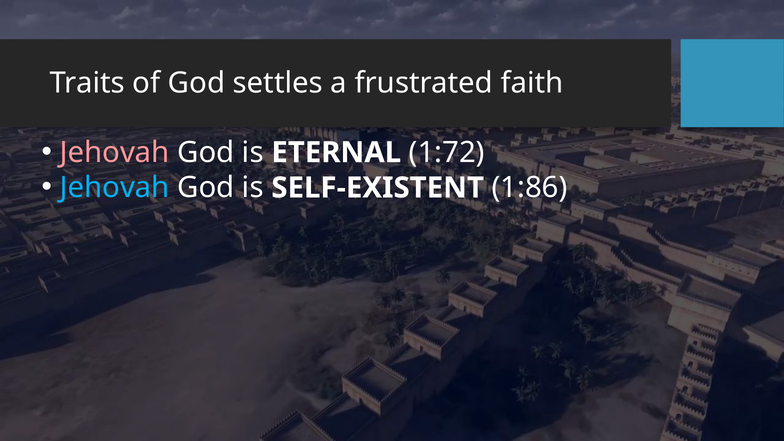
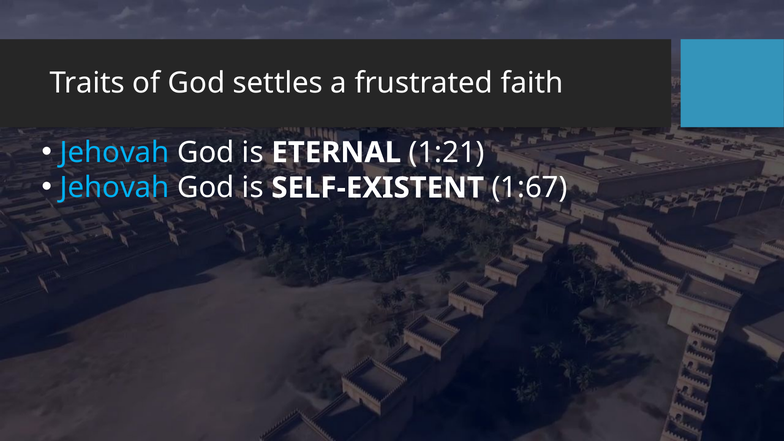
Jehovah colour: pink -> light blue (115, 153)
1:72: 1:72 -> 1:21 (447, 153)
1:86: 1:86 -> 1:67 (530, 188)
